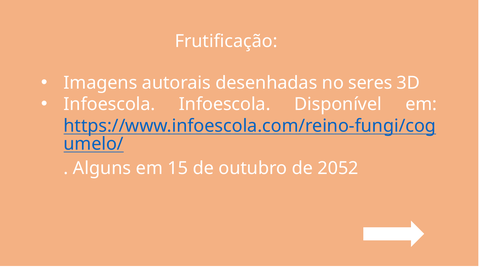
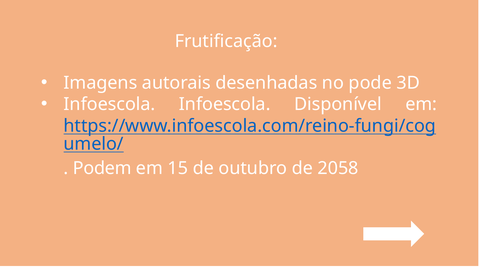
seres: seres -> pode (370, 83)
Alguns: Alguns -> Podem (102, 169)
2052: 2052 -> 2058 (338, 169)
